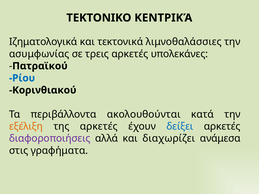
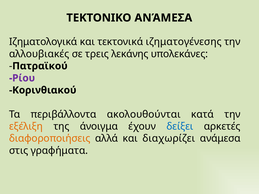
ΤΕΚΤΟΝΙΚΟ ΚΕΝΤΡΙΚΆ: ΚΕΝΤΡΙΚΆ -> ΑΝΆΜΕΣΑ (163, 18)
λιμνοθαλάσσιες: λιμνοθαλάσσιες -> ιζηματογένεσης (184, 42)
ασυμφωνίας: ασυμφωνίας -> αλλουβιακές (39, 54)
τρεις αρκετές: αρκετές -> λεκάνης (130, 54)
Ρίου colour: blue -> purple (22, 78)
της αρκετές: αρκετές -> άνοιγμα (99, 127)
διαφοροποιήσεις colour: purple -> orange (50, 139)
